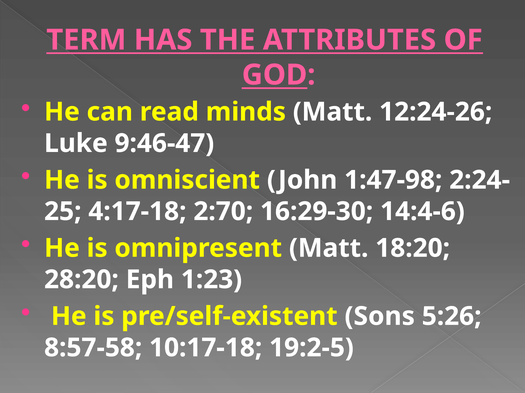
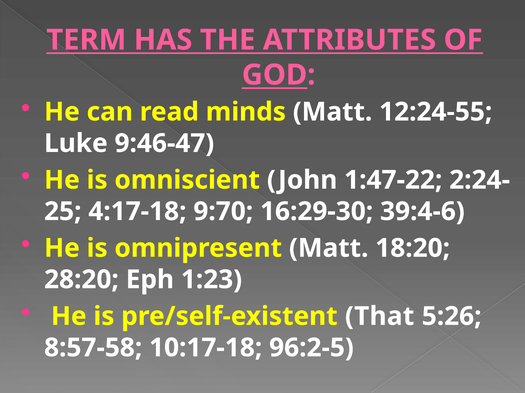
12:24-26: 12:24-26 -> 12:24-55 (436, 112)
1:47-98: 1:47-98 -> 1:47-22 (393, 180)
2:70: 2:70 -> 9:70 (223, 212)
14:4-6: 14:4-6 -> 39:4-6 (422, 212)
Sons: Sons -> That (380, 317)
19:2-5: 19:2-5 -> 96:2-5 (311, 348)
